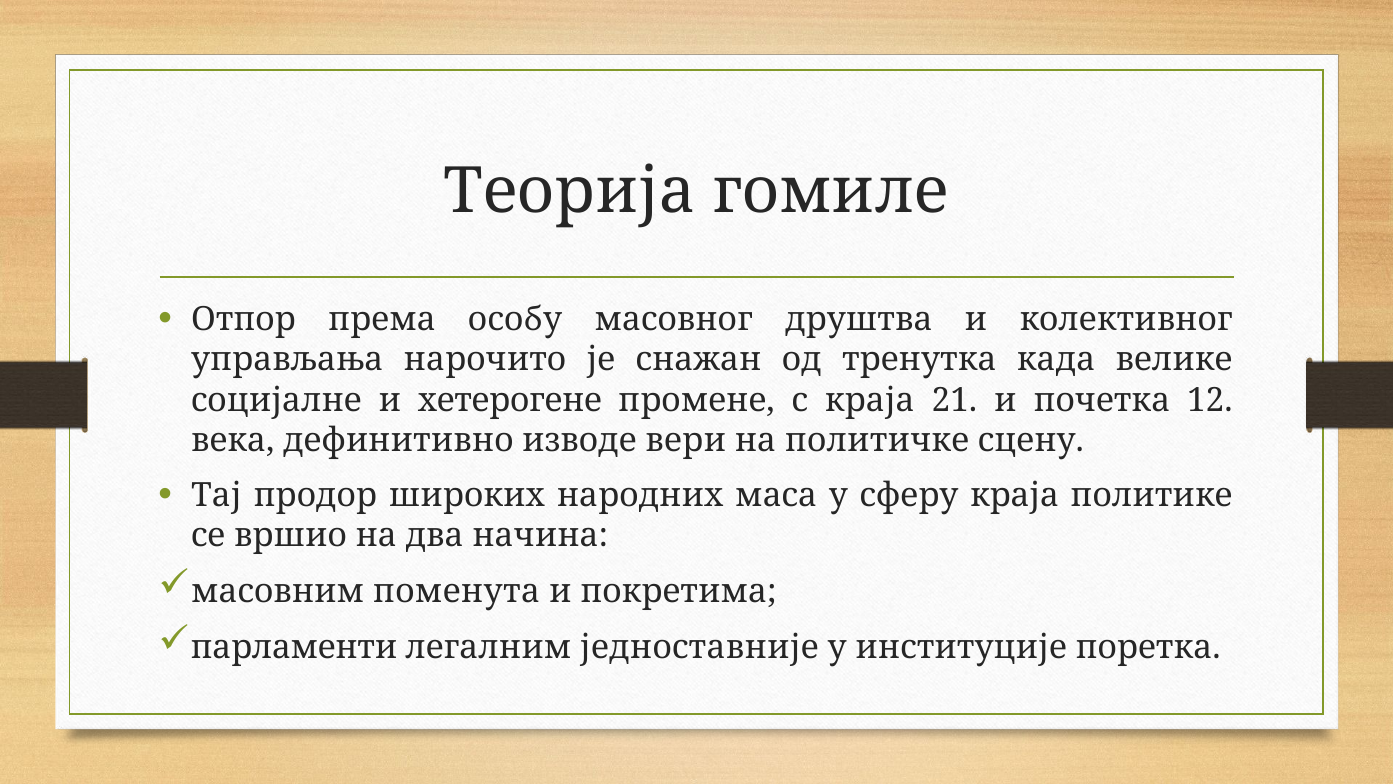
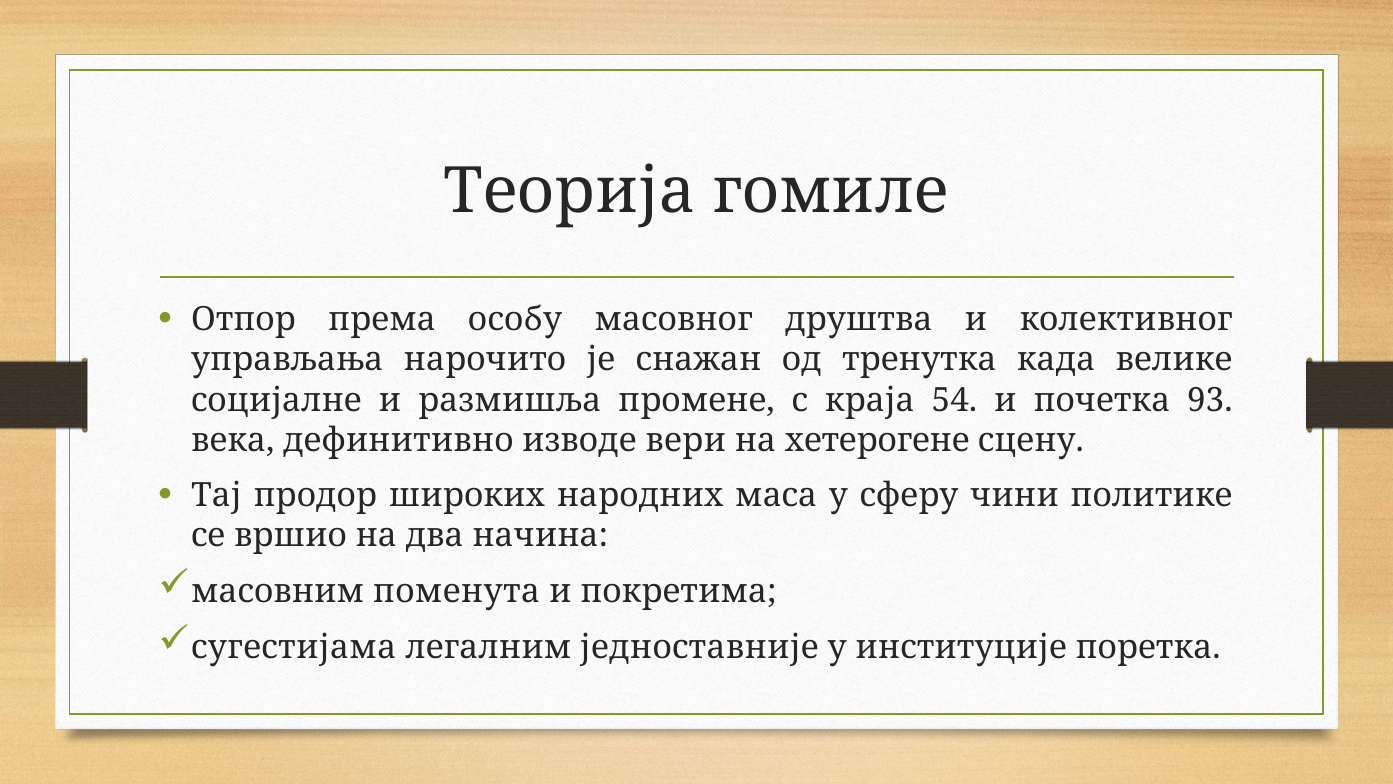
хетерогене: хетерогене -> размишља (510, 400)
21: 21 -> 54 (954, 400)
12: 12 -> 93 (1210, 400)
политичке: политичке -> хетерогене (877, 440)
сферу краја: краја -> чини (1015, 495)
парламенти: парламенти -> сугестијама (294, 647)
